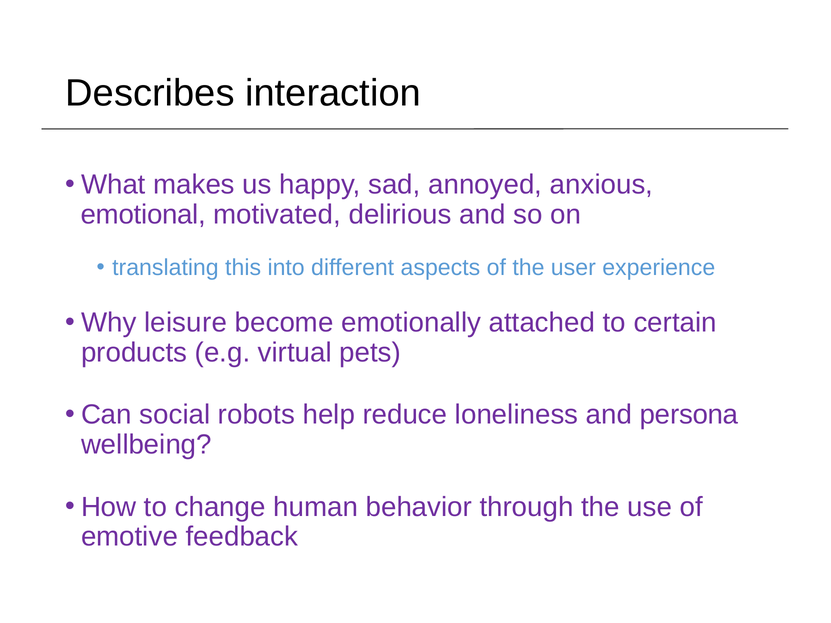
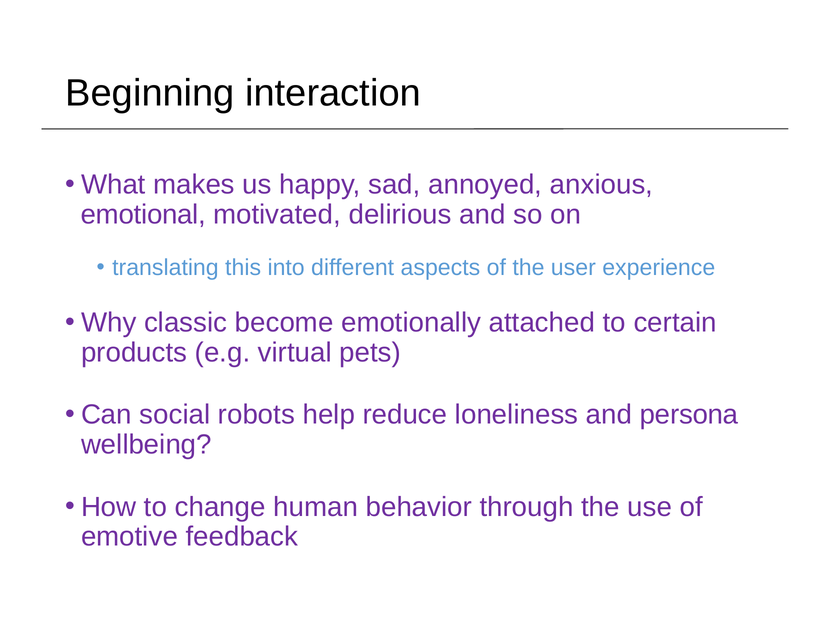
Describes: Describes -> Beginning (150, 93)
leisure: leisure -> classic (186, 323)
